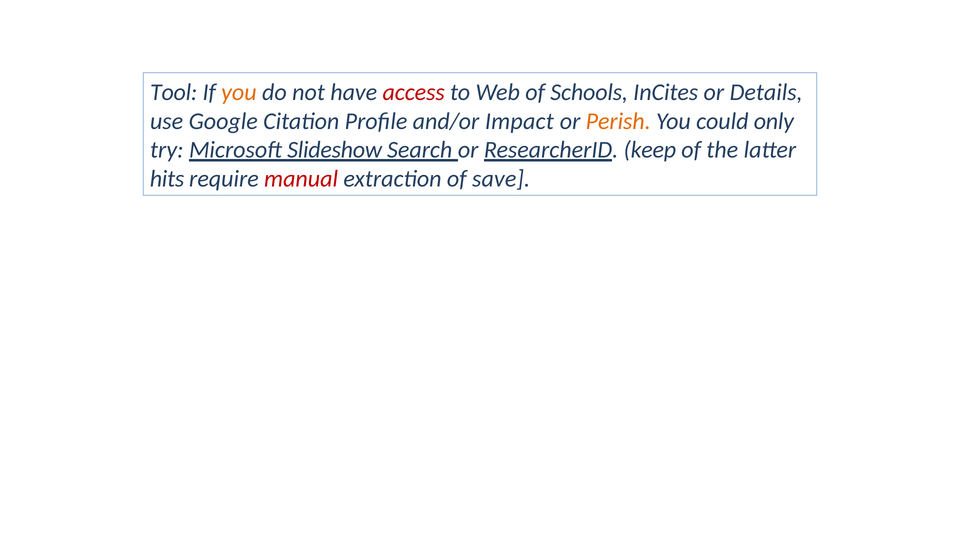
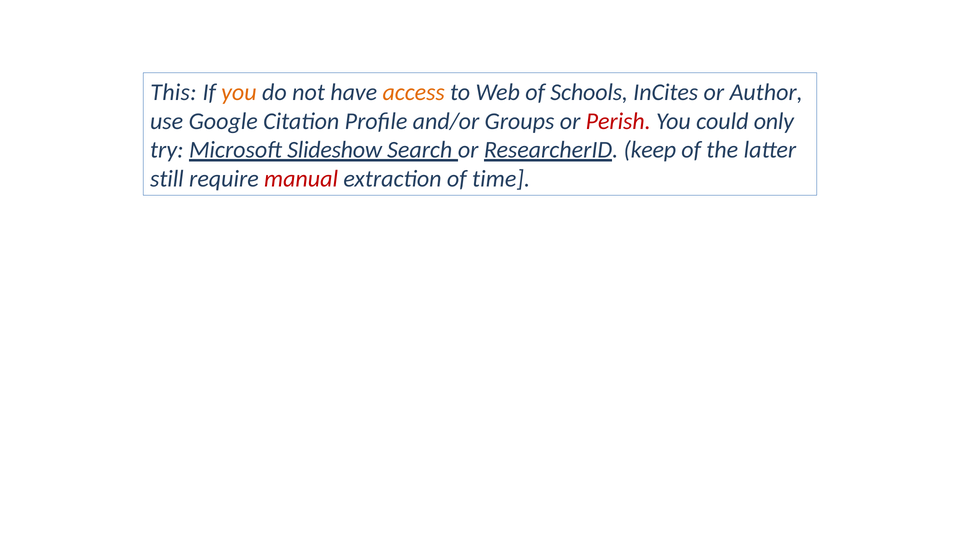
Tool: Tool -> This (173, 93)
access colour: red -> orange (414, 93)
Details: Details -> Author (766, 93)
Impact: Impact -> Groups (520, 121)
Perish colour: orange -> red (618, 121)
hits: hits -> still (167, 179)
save: save -> time (501, 179)
